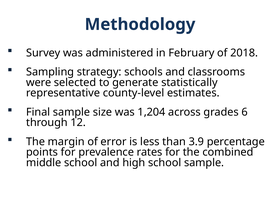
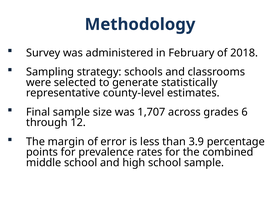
1,204: 1,204 -> 1,707 (151, 112)
